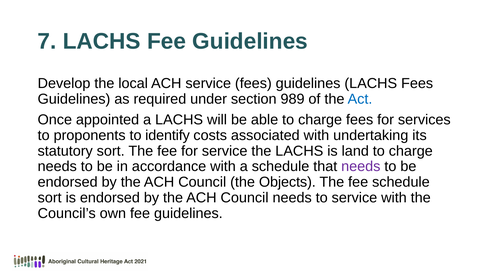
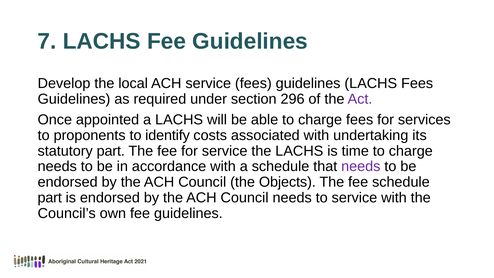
989: 989 -> 296 (293, 99)
Act colour: blue -> purple (360, 99)
statutory sort: sort -> part (111, 151)
land: land -> time (355, 151)
sort: sort -> part (50, 198)
